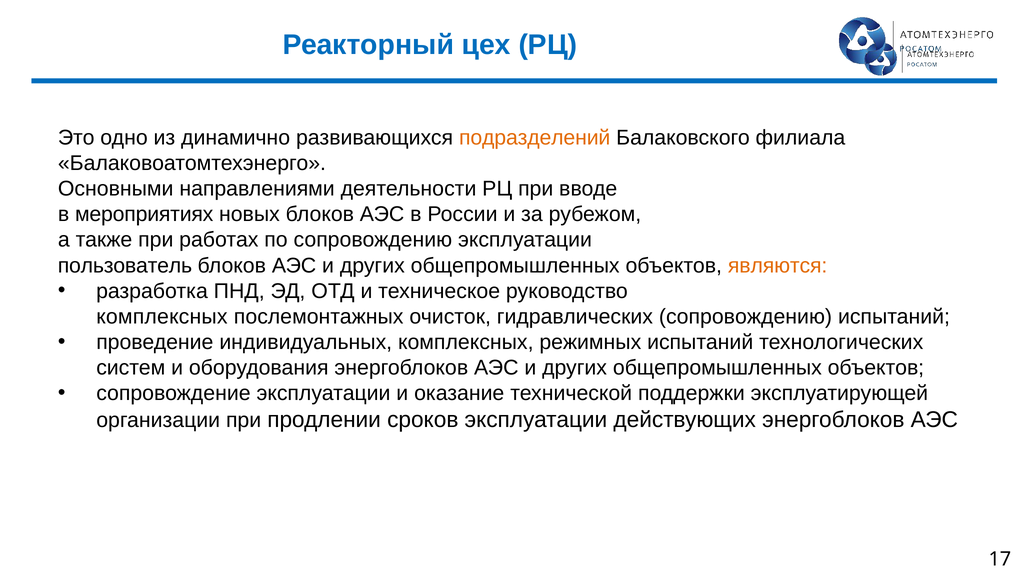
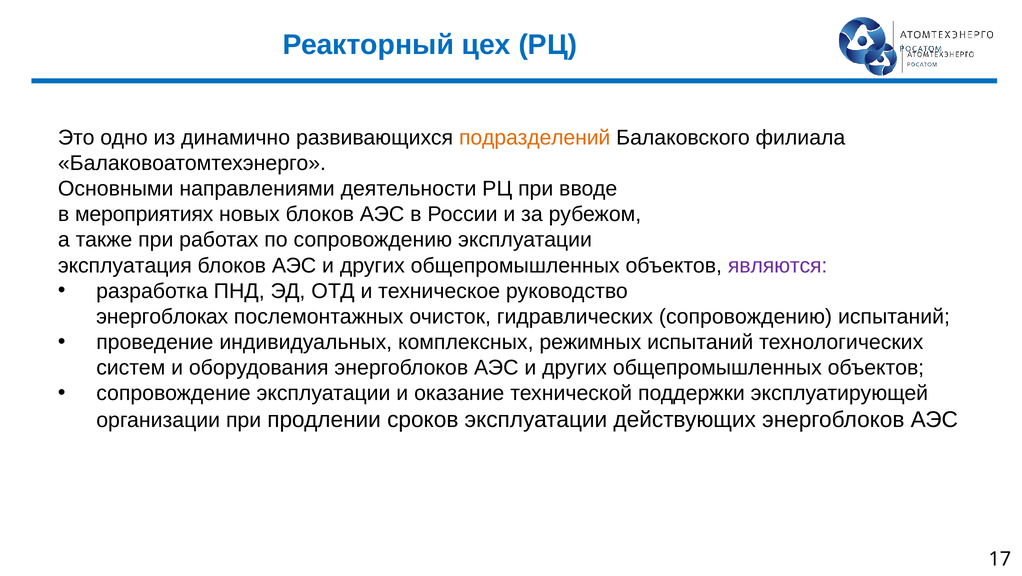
пользователь: пользователь -> эксплуатация (125, 265)
являются colour: orange -> purple (778, 265)
комплексных: комплексных -> энергоблоках (162, 316)
